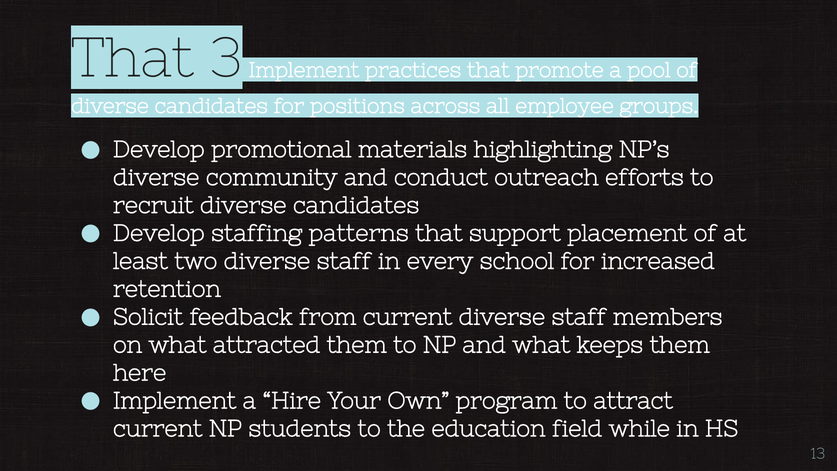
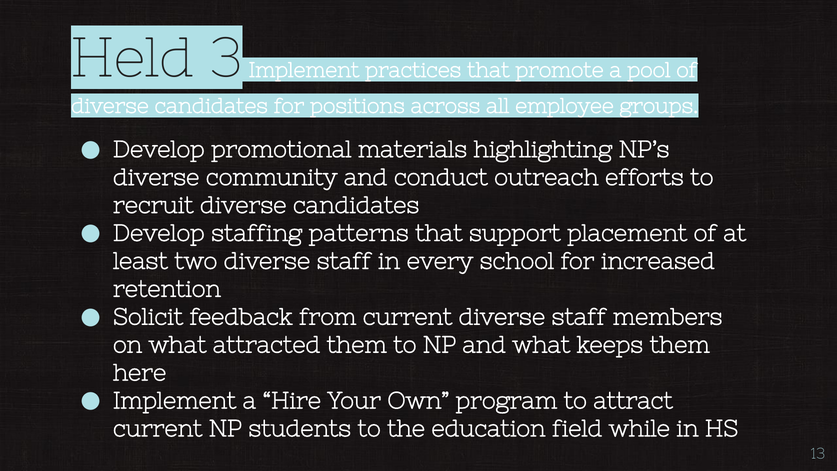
That: That -> Held (133, 59)
